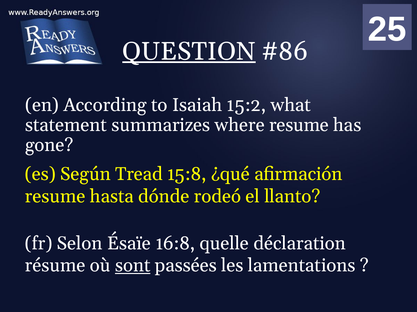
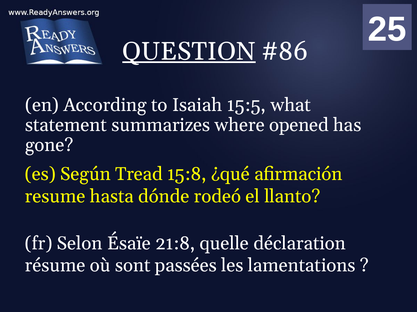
15:2: 15:2 -> 15:5 (246, 105)
where resume: resume -> opened (299, 125)
16:8: 16:8 -> 21:8 (175, 244)
sont underline: present -> none (133, 266)
